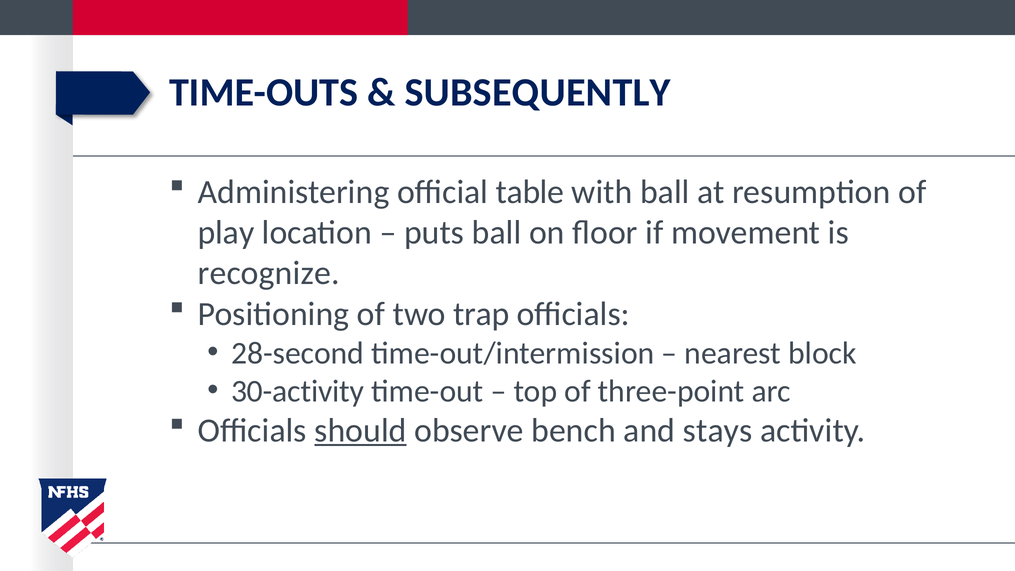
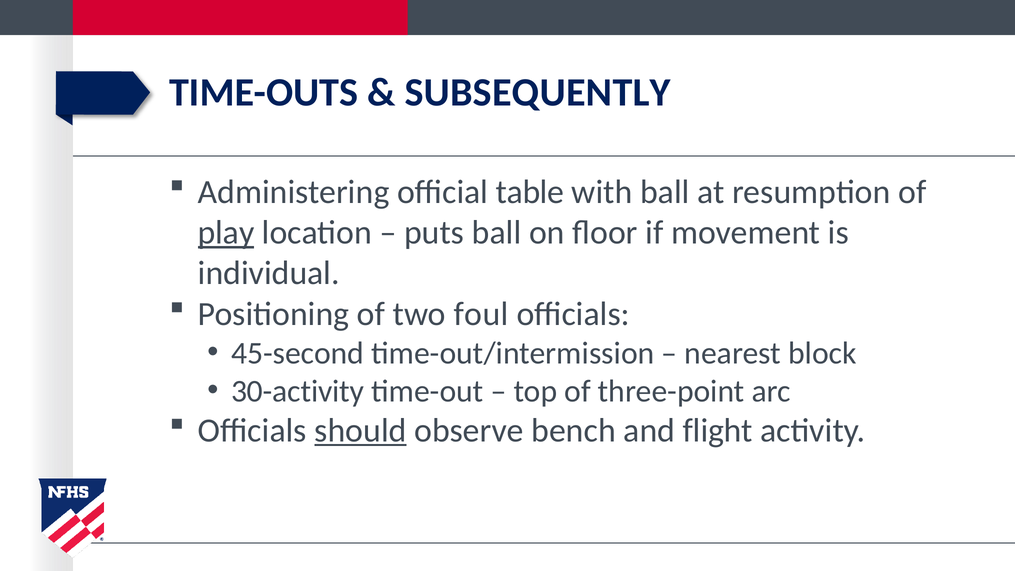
play underline: none -> present (226, 233)
recognize: recognize -> individual (269, 273)
trap: trap -> foul (481, 314)
28-second: 28-second -> 45-second (298, 353)
stays: stays -> flight (718, 431)
